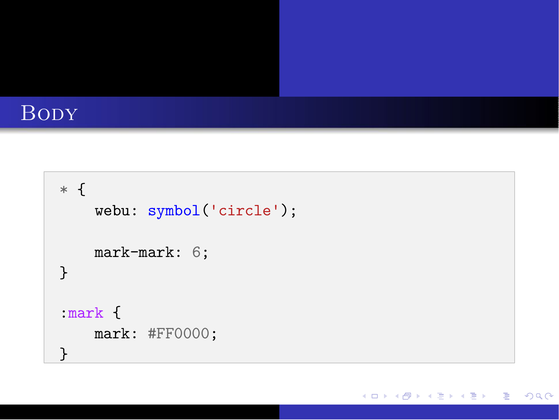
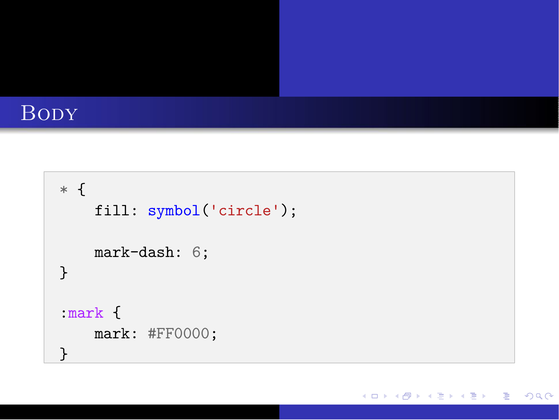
webu: webu -> fill (117, 210)
mark-mark: mark-mark -> mark-dash (139, 251)
